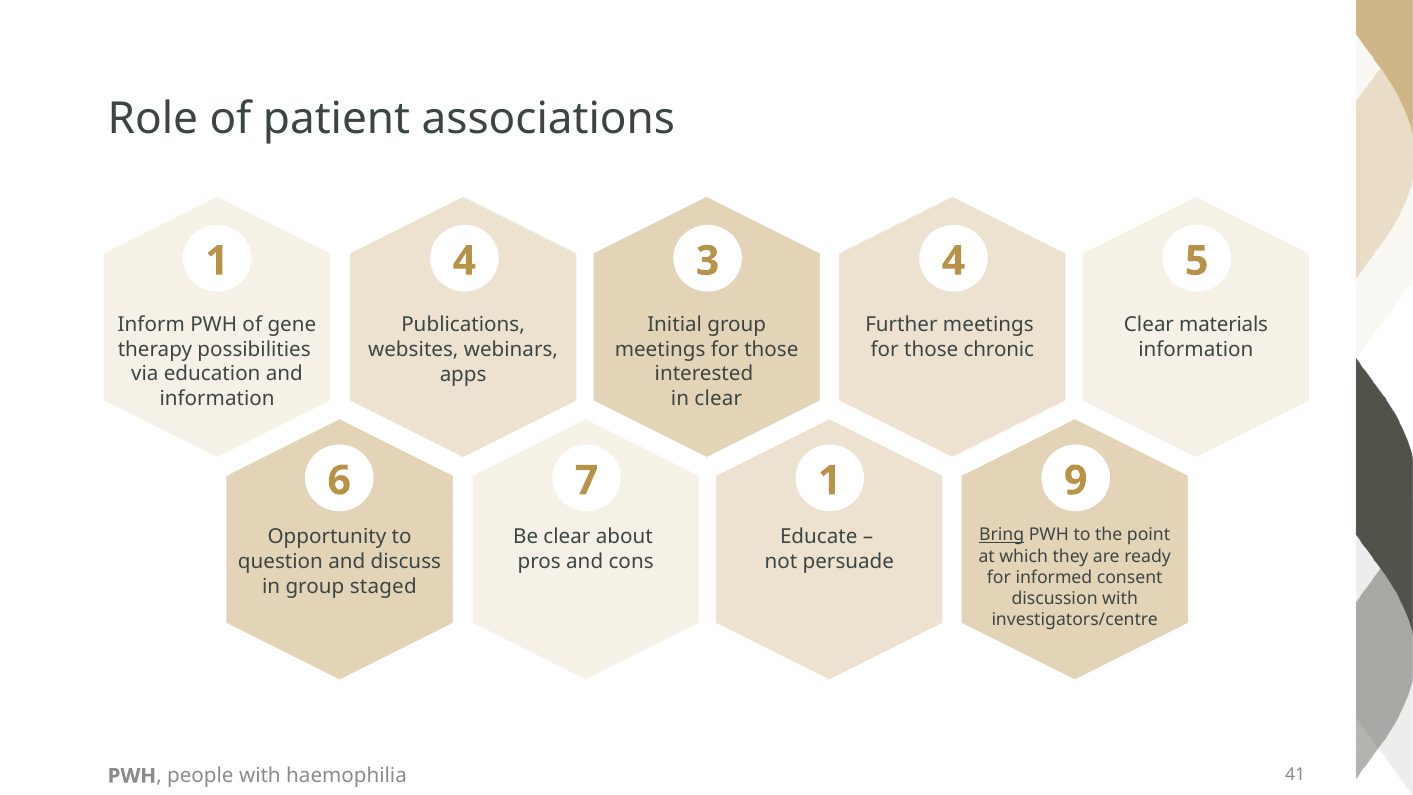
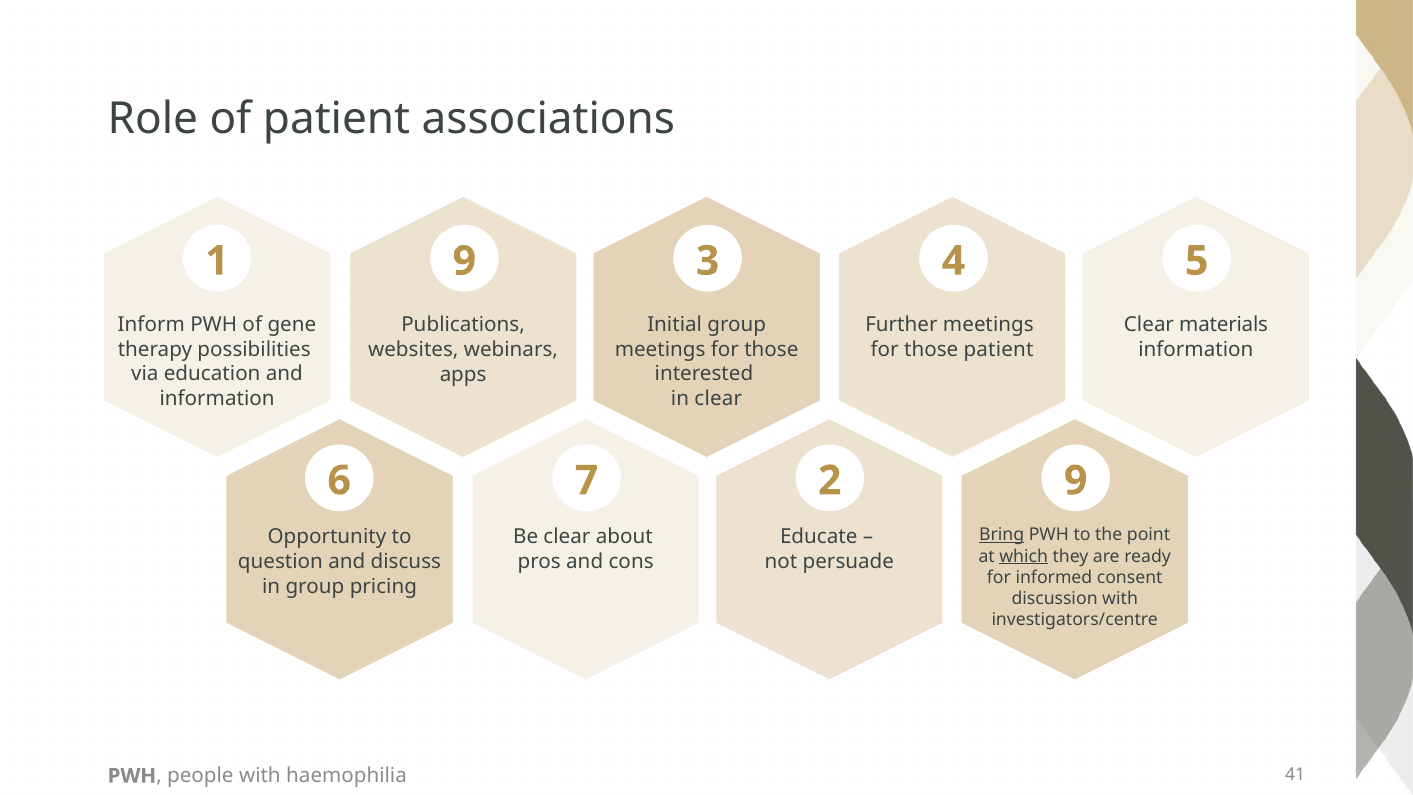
1 4: 4 -> 9 (464, 261)
those chronic: chronic -> patient (999, 349)
7 1: 1 -> 2 (830, 481)
which underline: none -> present (1024, 556)
staged: staged -> pricing (383, 586)
